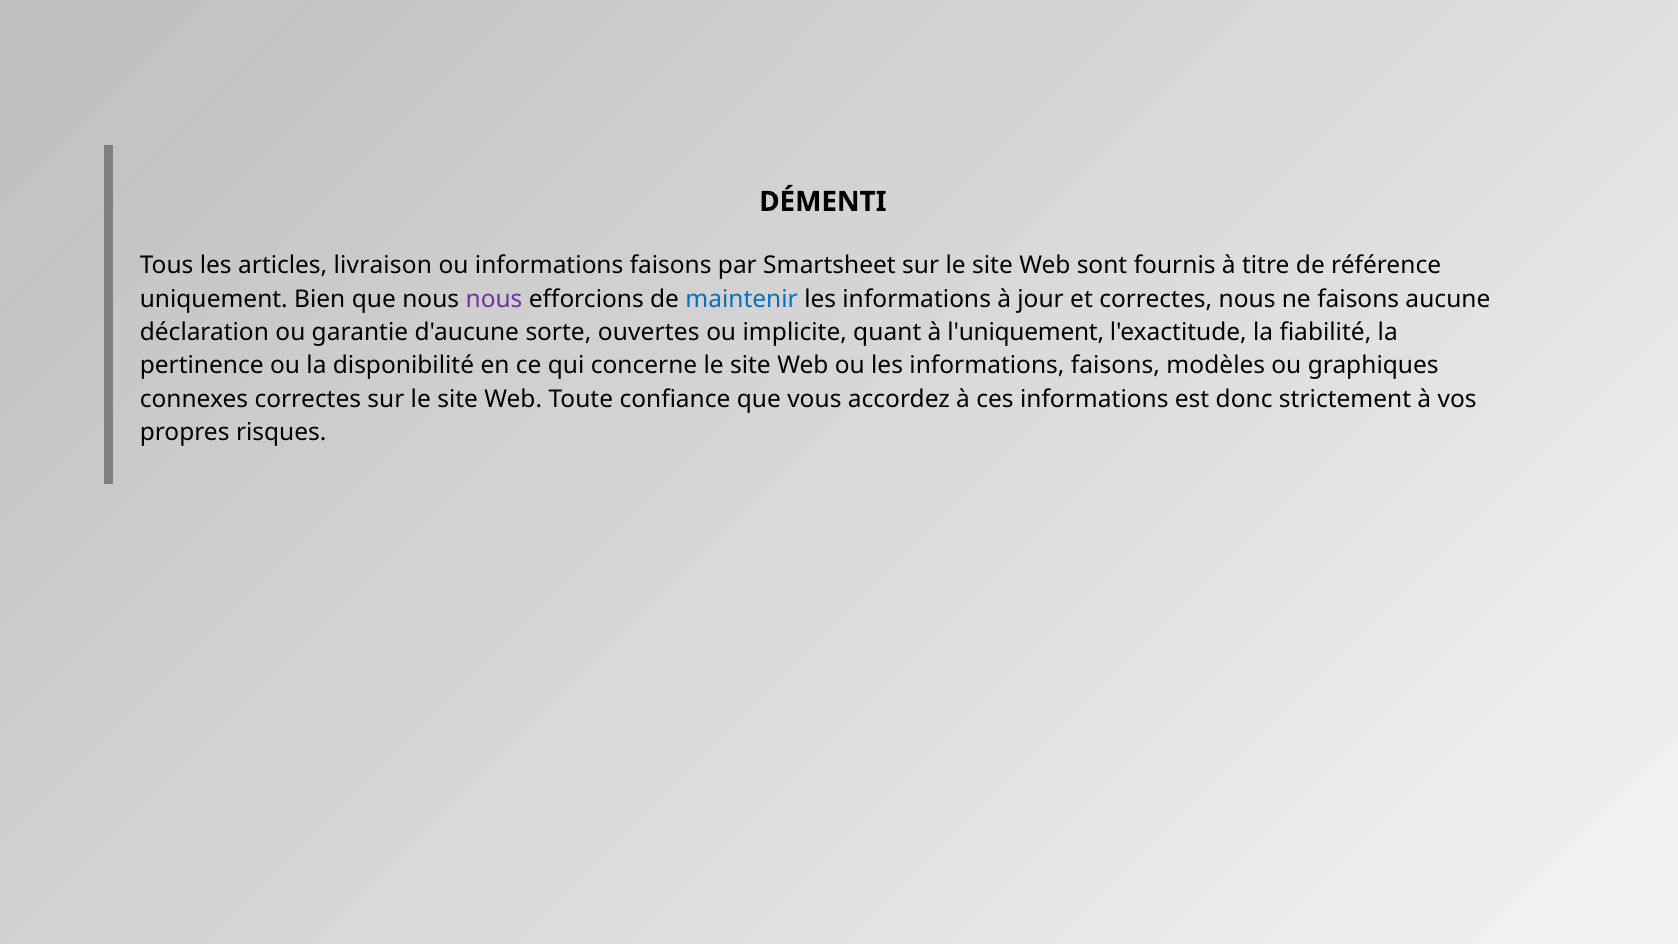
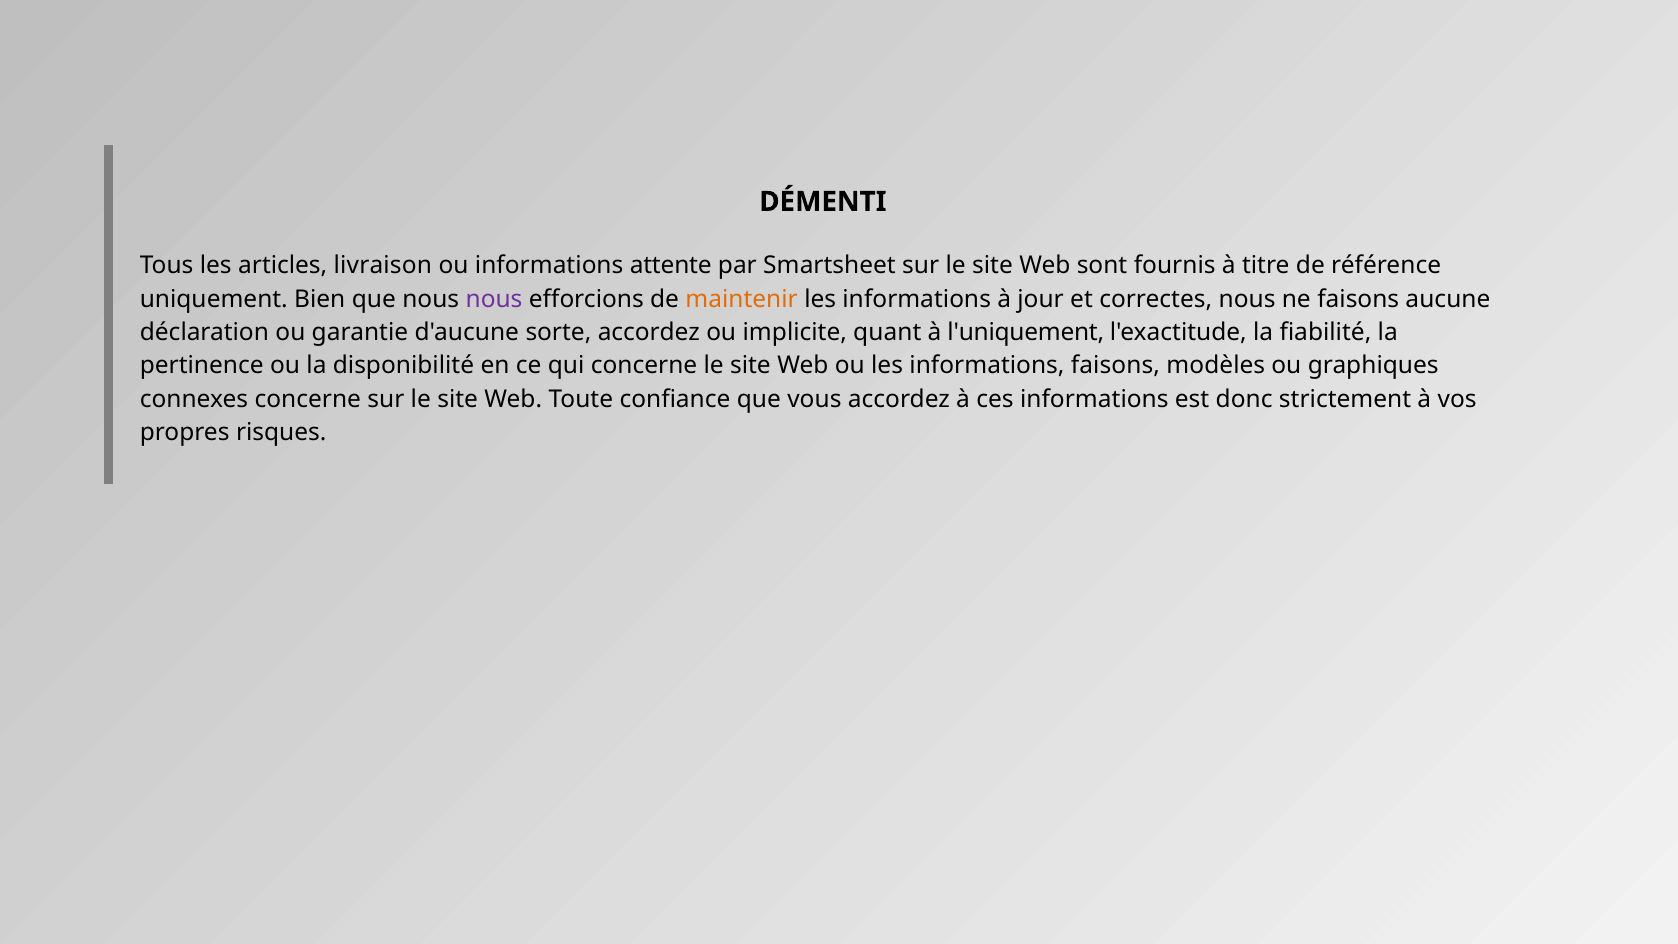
ou informations faisons: faisons -> attente (671, 266)
maintenir colour: blue -> orange (742, 299)
sorte ouvertes: ouvertes -> accordez (649, 332)
connexes correctes: correctes -> concerne (308, 399)
